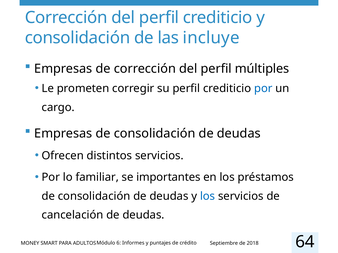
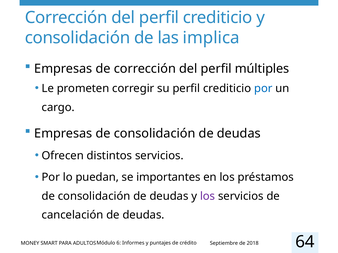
incluye: incluye -> implica (211, 38)
familiar: familiar -> puedan (97, 178)
los colour: blue -> purple (208, 197)
